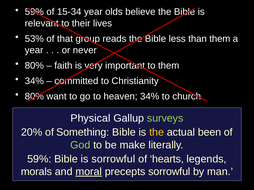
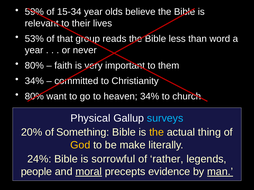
them: them -> word (220, 39)
surveys colour: light green -> light blue (165, 119)
been: been -> thing (209, 133)
God colour: light green -> yellow (80, 145)
59%: 59% -> 24% (39, 159)
hearts: hearts -> rather (167, 159)
morals: morals -> people (36, 172)
precepts sorrowful: sorrowful -> evidence (169, 172)
man underline: none -> present (220, 172)
